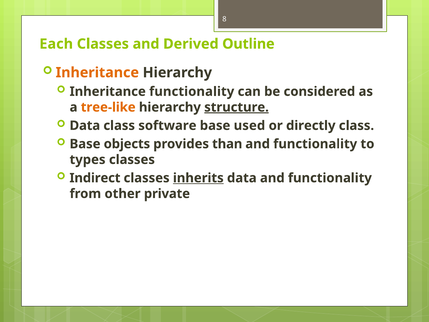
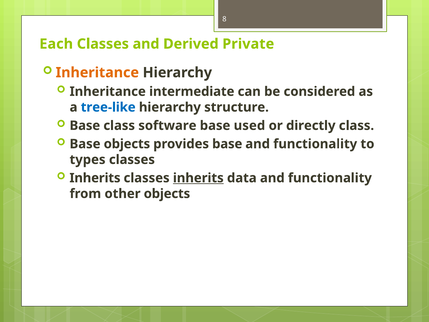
Outline: Outline -> Private (248, 44)
Inheritance functionality: functionality -> intermediate (192, 91)
tree-like colour: orange -> blue (108, 107)
structure underline: present -> none (237, 107)
Data: Data -> Base (85, 125)
provides than: than -> base (227, 144)
Indirect: Indirect -> Inherits (95, 178)
other private: private -> objects (167, 194)
